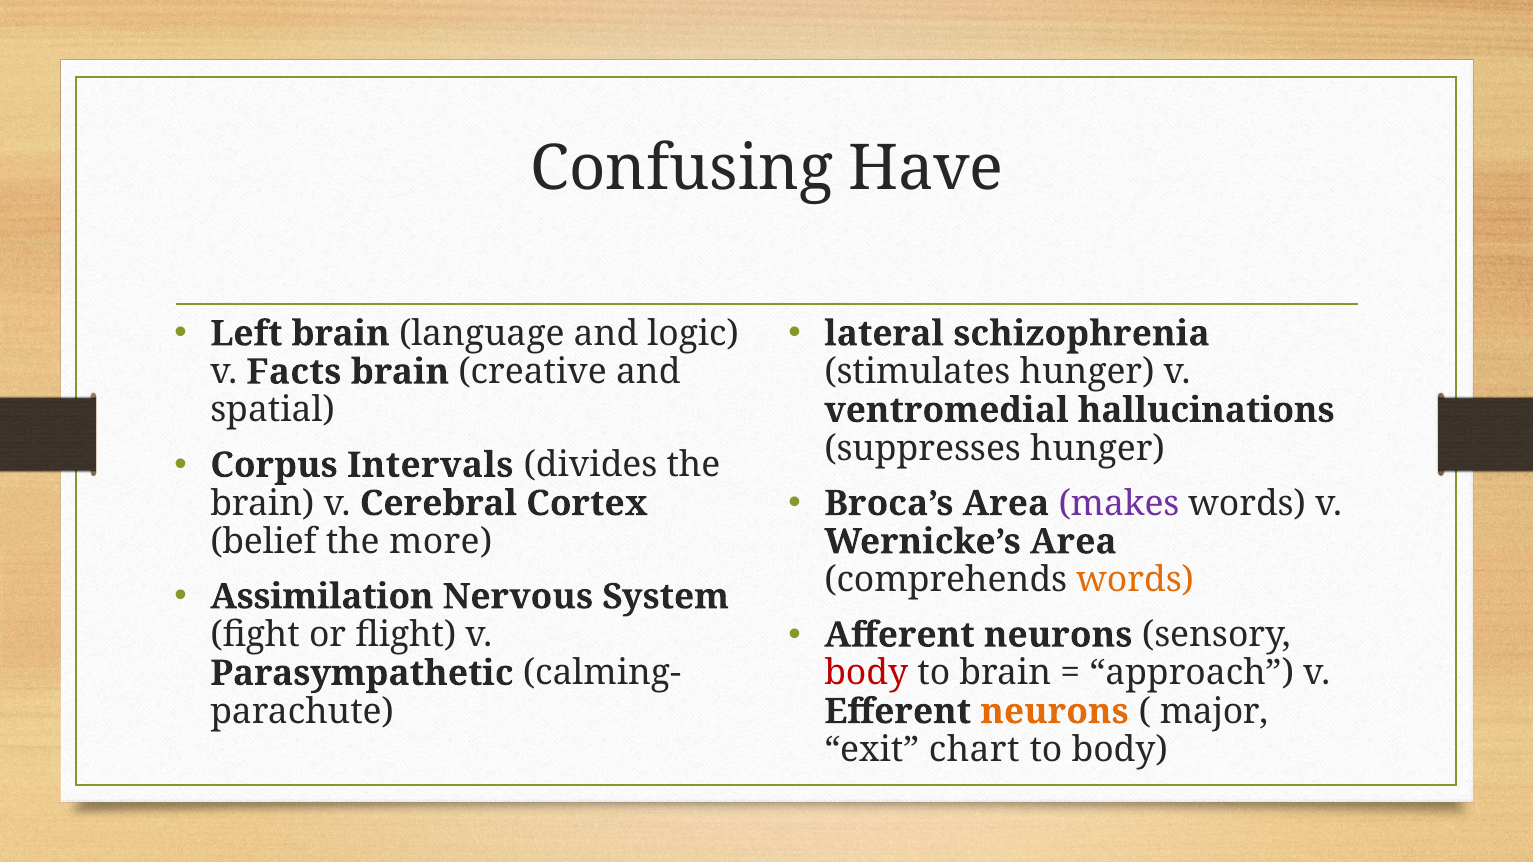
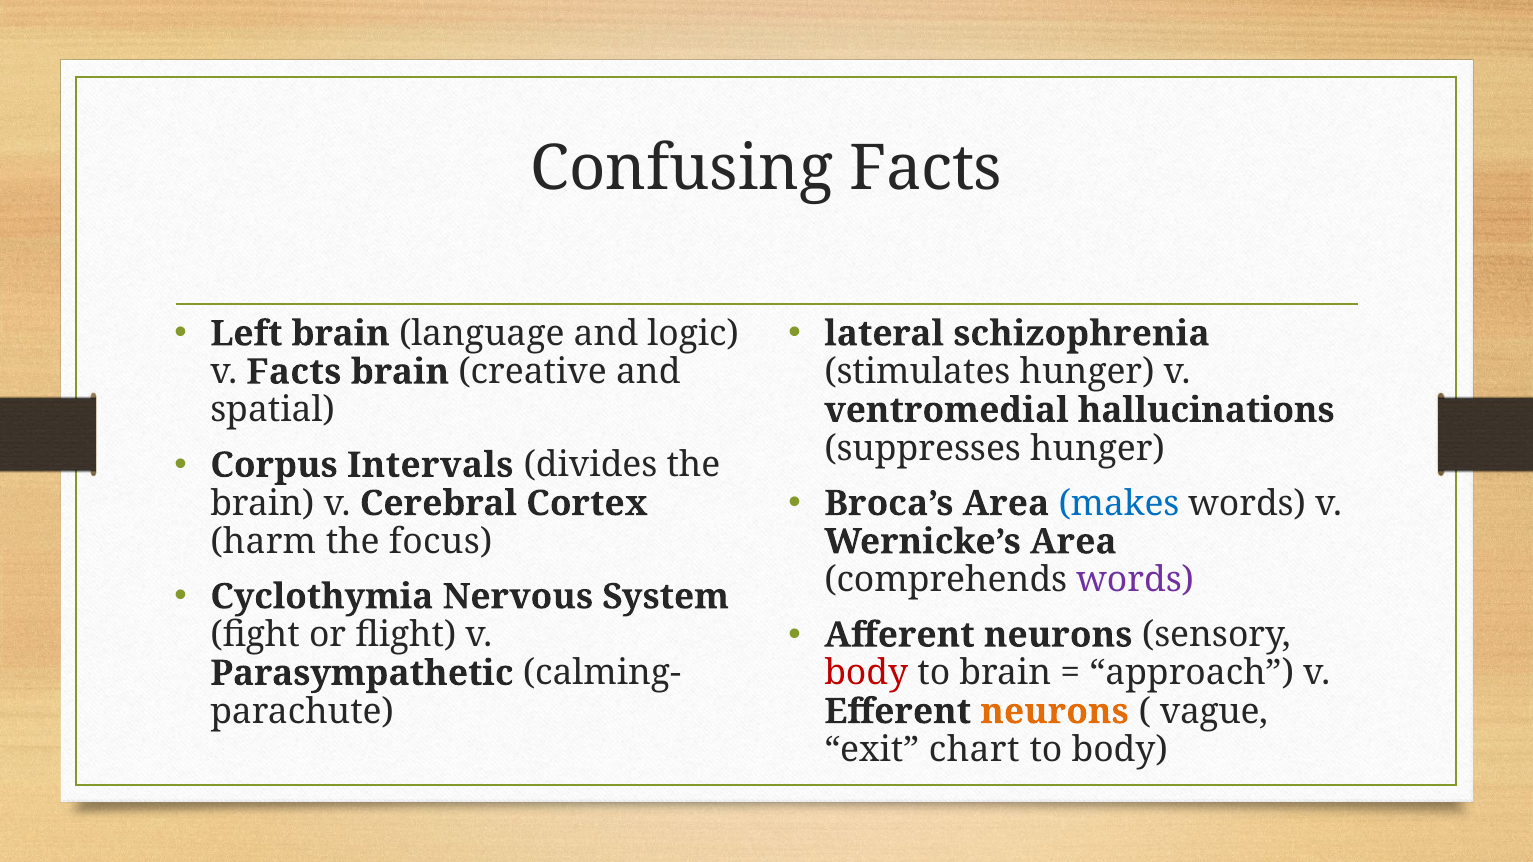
Confusing Have: Have -> Facts (926, 168)
makes colour: purple -> blue (1119, 504)
belief: belief -> harm (263, 542)
more: more -> focus (441, 542)
words colour: orange -> purple (1135, 580)
Assimilation: Assimilation -> Cyclothymia (322, 597)
major: major -> vague (1214, 712)
